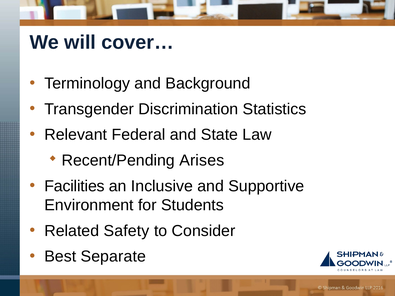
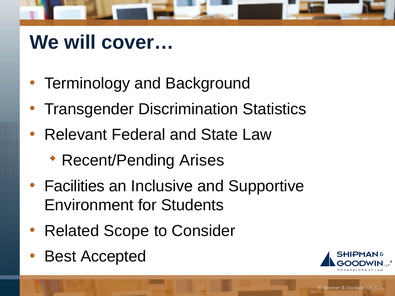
Safety: Safety -> Scope (126, 231)
Separate: Separate -> Accepted (113, 257)
